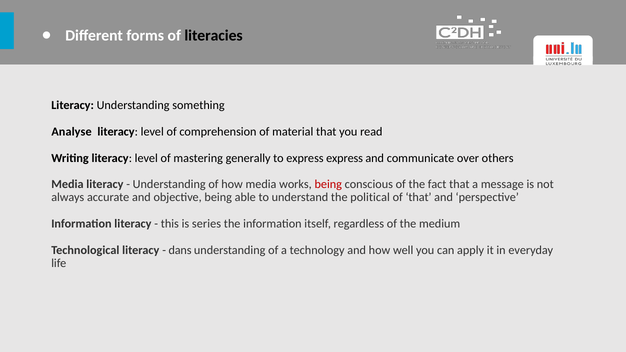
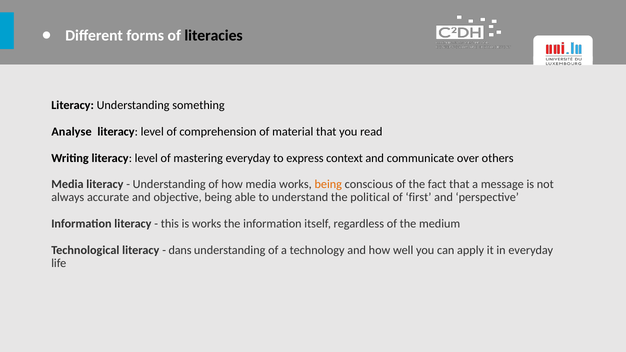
mastering generally: generally -> everyday (248, 158)
express express: express -> context (345, 158)
being colour: red -> orange (328, 184)
of that: that -> first (418, 198)
is series: series -> works (207, 224)
